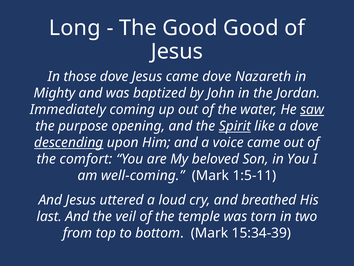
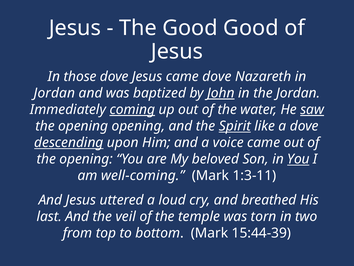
Long: Long -> Jesus (75, 28)
Mighty: Mighty -> Jordan (54, 93)
John underline: none -> present (221, 93)
coming underline: none -> present (132, 109)
purpose: purpose -> opening (83, 126)
comfort: comfort -> opening (86, 159)
You underline: none -> present (298, 159)
1:5-11: 1:5-11 -> 1:3-11 (254, 175)
15:34-39: 15:34-39 -> 15:44-39 (261, 233)
